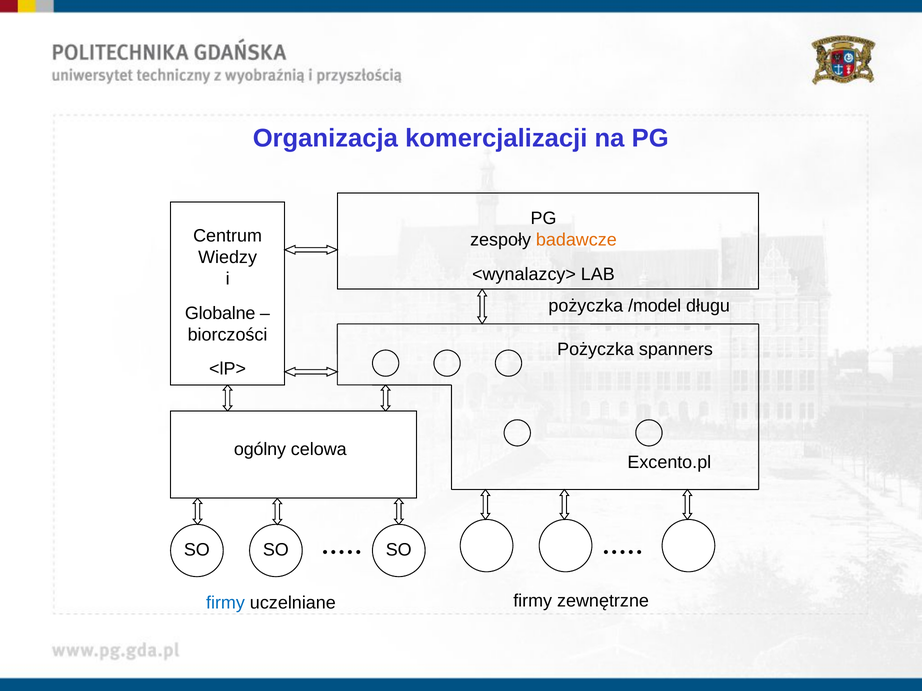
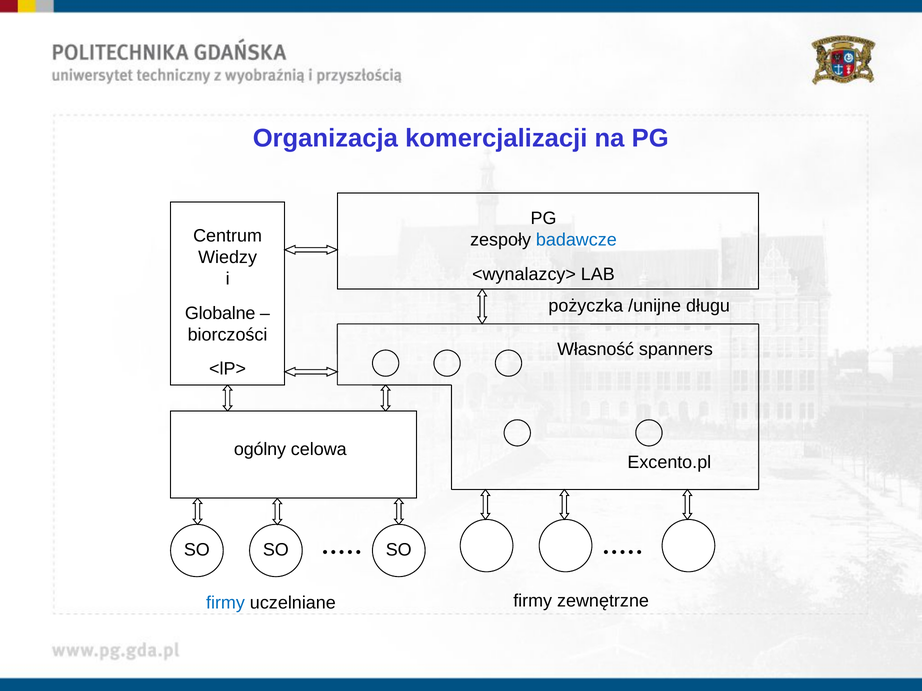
badawcze colour: orange -> blue (576, 240)
/model: /model -> /unijne (655, 306)
Pożyczka: Pożyczka -> Własność (596, 349)
